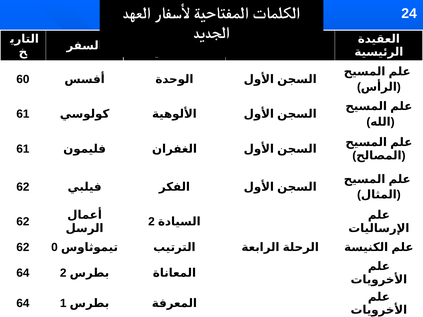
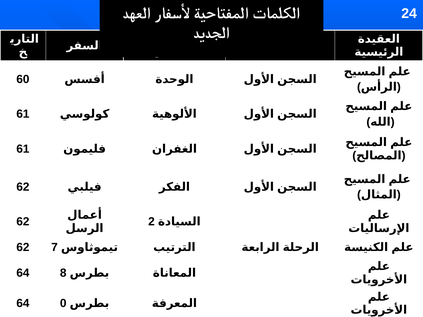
0: 0 -> 7 (54, 247)
64 2: 2 -> 8 (63, 273)
1: 1 -> 0 (63, 304)
